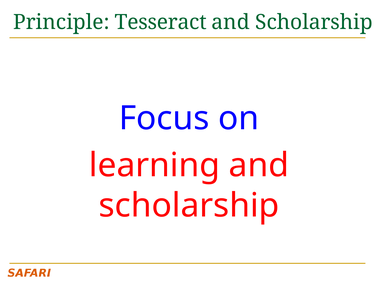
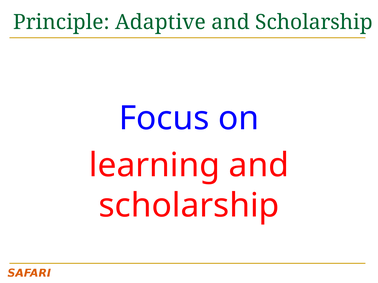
Tesseract: Tesseract -> Adaptive (160, 22)
